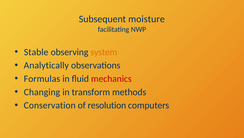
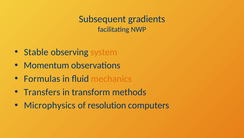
moisture: moisture -> gradients (147, 19)
Analytically: Analytically -> Momentum (46, 65)
mechanics colour: red -> orange (111, 78)
Changing: Changing -> Transfers (42, 92)
Conservation: Conservation -> Microphysics (50, 105)
